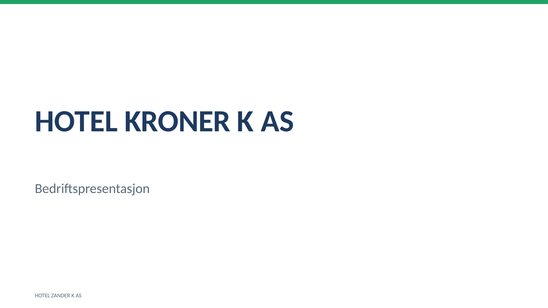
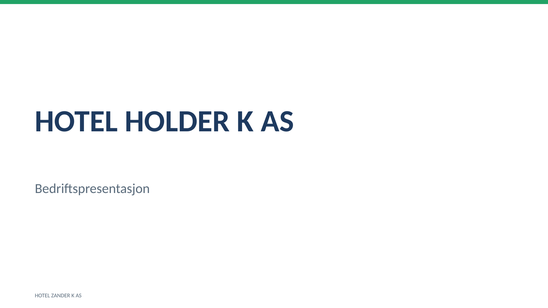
KRONER: KRONER -> HOLDER (177, 122)
